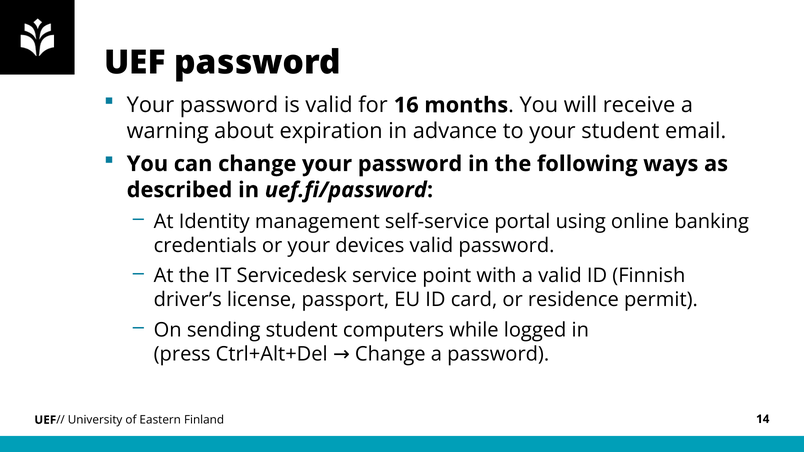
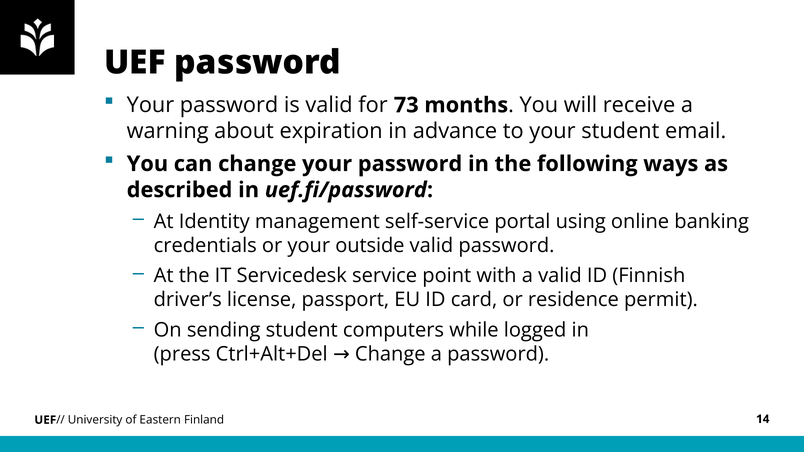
16: 16 -> 73 (406, 105)
devices: devices -> outside (370, 246)
